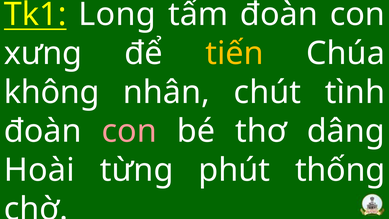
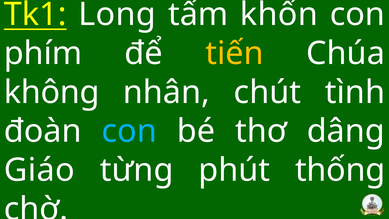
tấm đoàn: đoàn -> khốn (279, 14)
xưng: xưng -> phím (43, 53)
con colour: pink -> light blue (129, 131)
Hoài: Hoài -> Giáo (39, 170)
